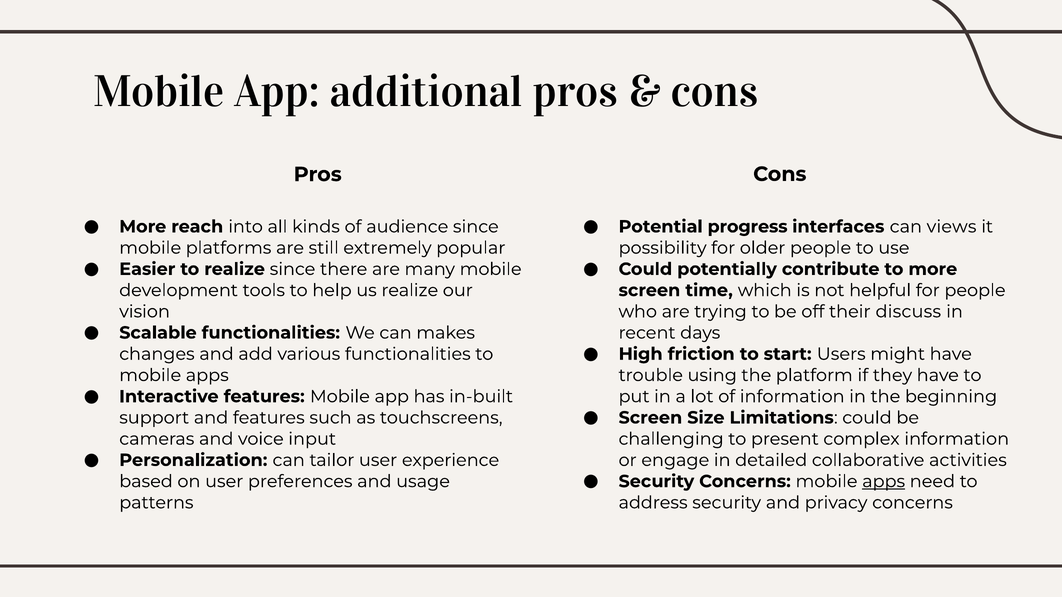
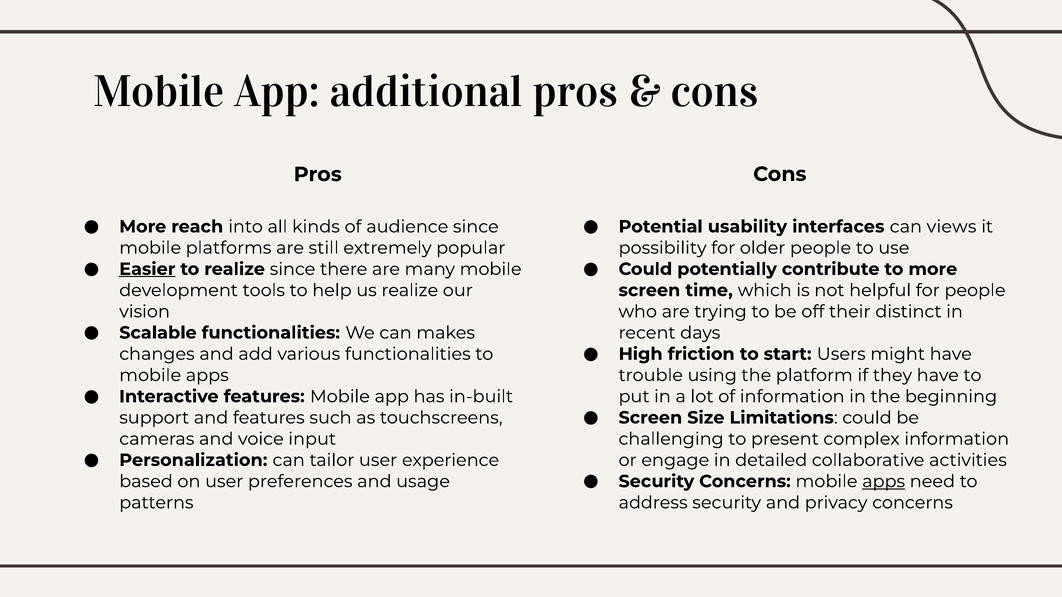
progress: progress -> usability (747, 227)
Easier underline: none -> present (147, 269)
discuss: discuss -> distinct (908, 312)
